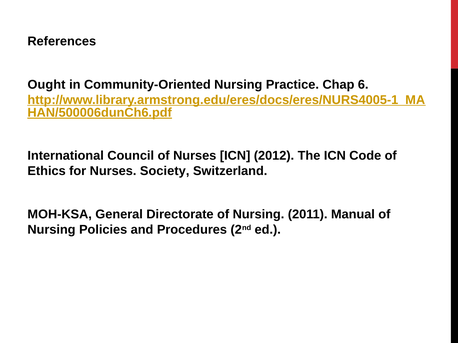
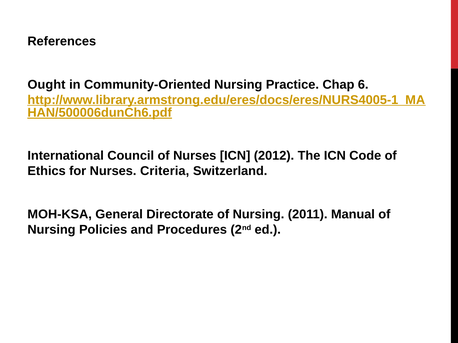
Society: Society -> Criteria (165, 171)
